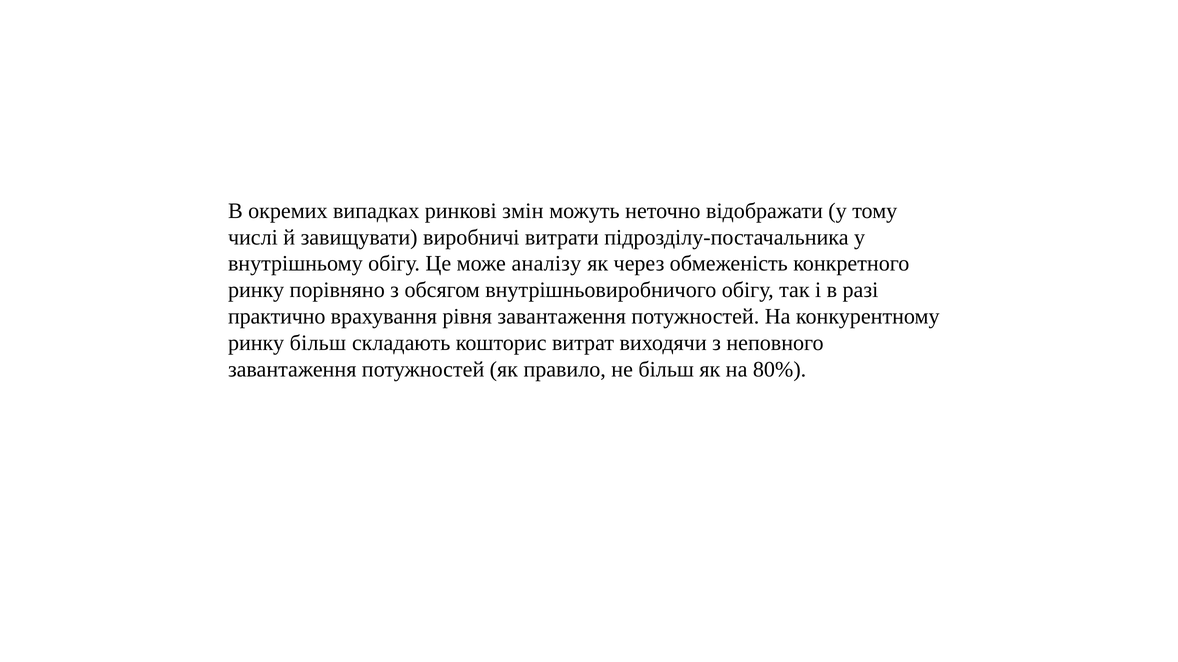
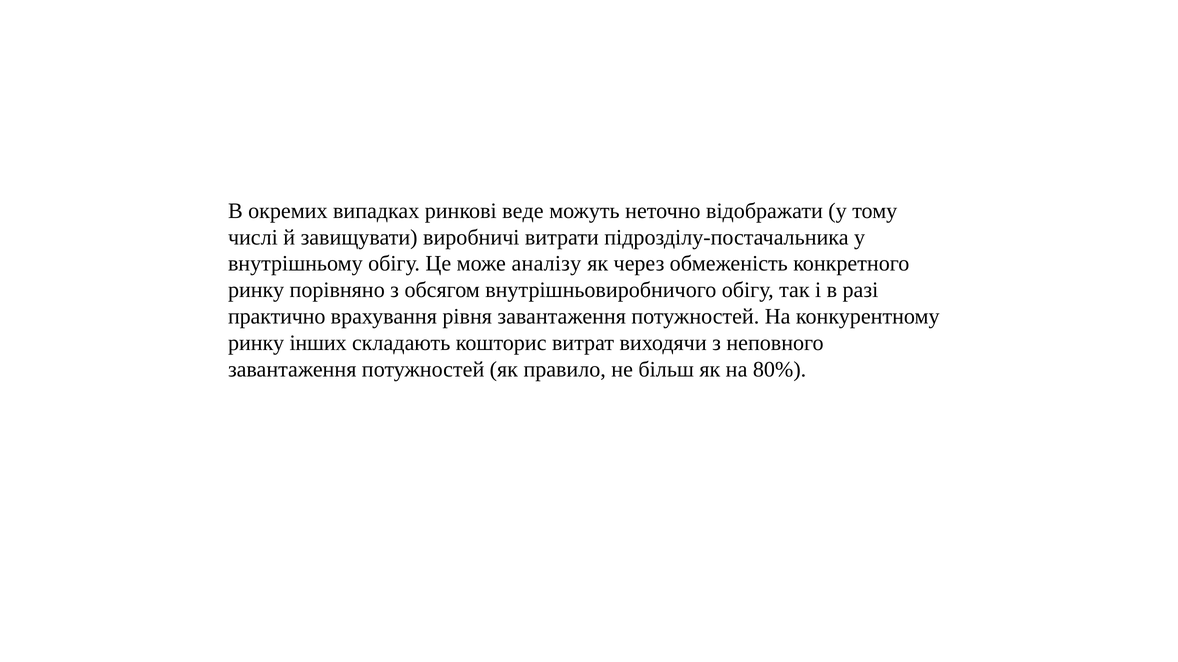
змін: змін -> веде (523, 211)
ринку більш: більш -> інших (318, 343)
